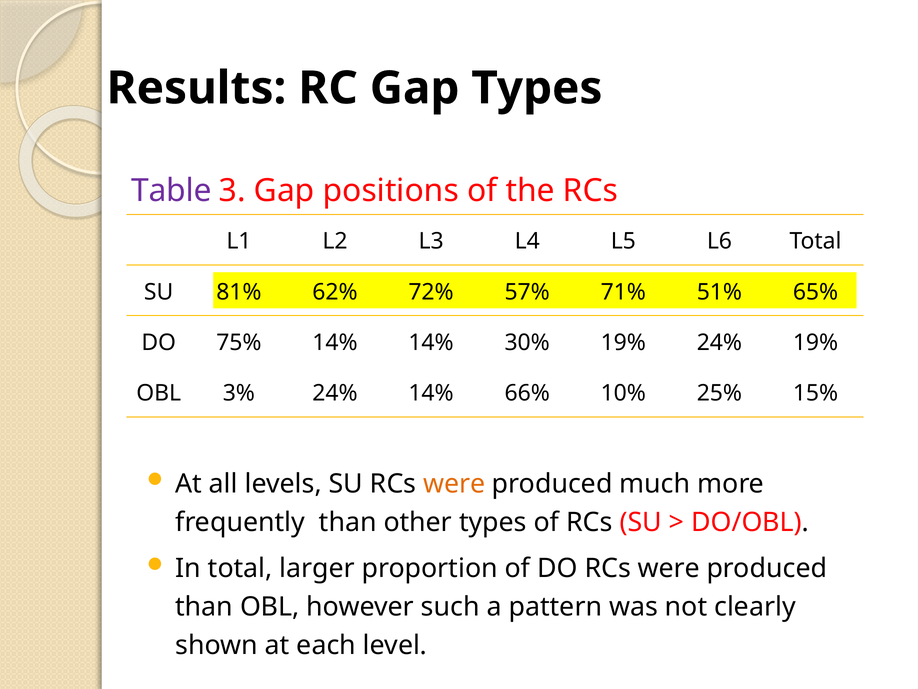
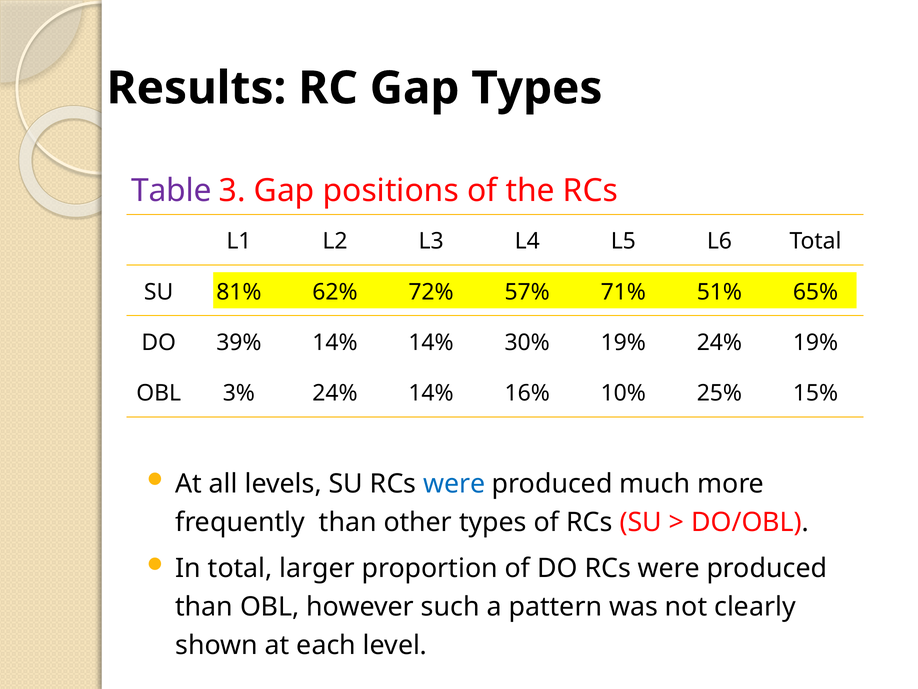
75%: 75% -> 39% (239, 342)
66%: 66% -> 16% (527, 393)
were colour: orange -> blue (454, 483)
